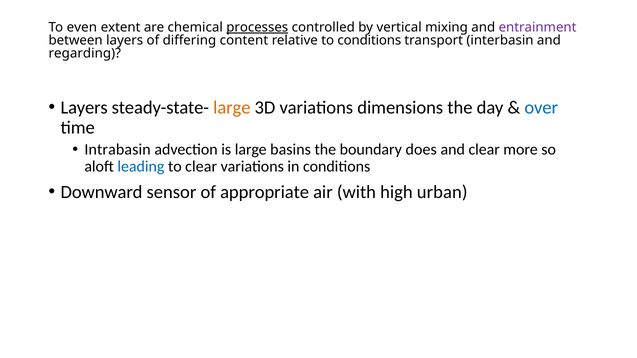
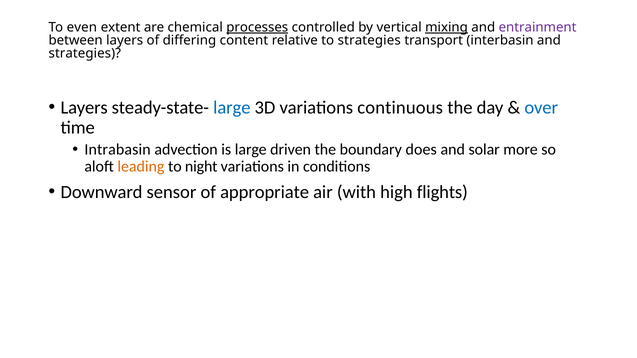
mixing underline: none -> present (447, 27)
to conditions: conditions -> strategies (369, 40)
regarding: regarding -> strategies (85, 53)
large colour: orange -> blue (232, 108)
dimensions: dimensions -> continuous (400, 108)
basins: basins -> driven (291, 150)
and clear: clear -> solar (484, 150)
leading colour: blue -> orange (141, 167)
to clear: clear -> night (201, 167)
urban: urban -> flights (442, 192)
